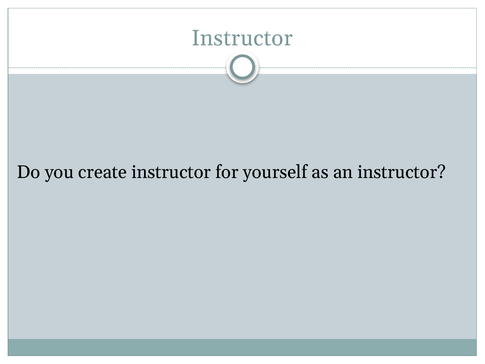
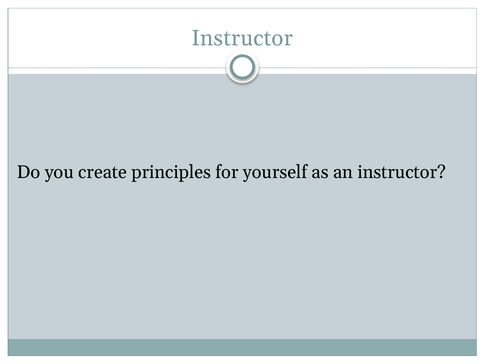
create instructor: instructor -> principles (171, 172)
